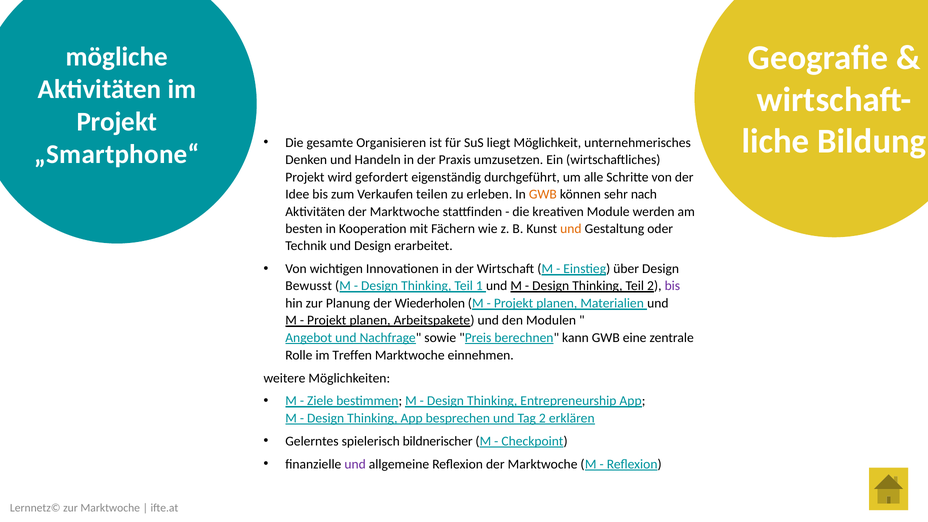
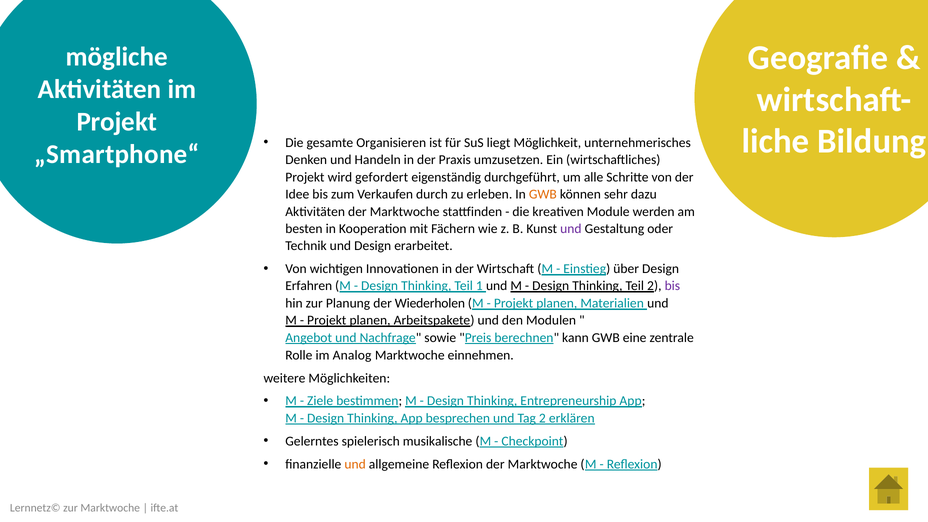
teilen: teilen -> durch (432, 194)
nach: nach -> dazu (644, 194)
und colour: orange -> purple (571, 229)
Bewusst: Bewusst -> Erfahren (309, 286)
Treffen: Treffen -> Analog (352, 355)
bildnerischer: bildnerischer -> musikalische (438, 441)
und colour: purple -> orange (355, 464)
